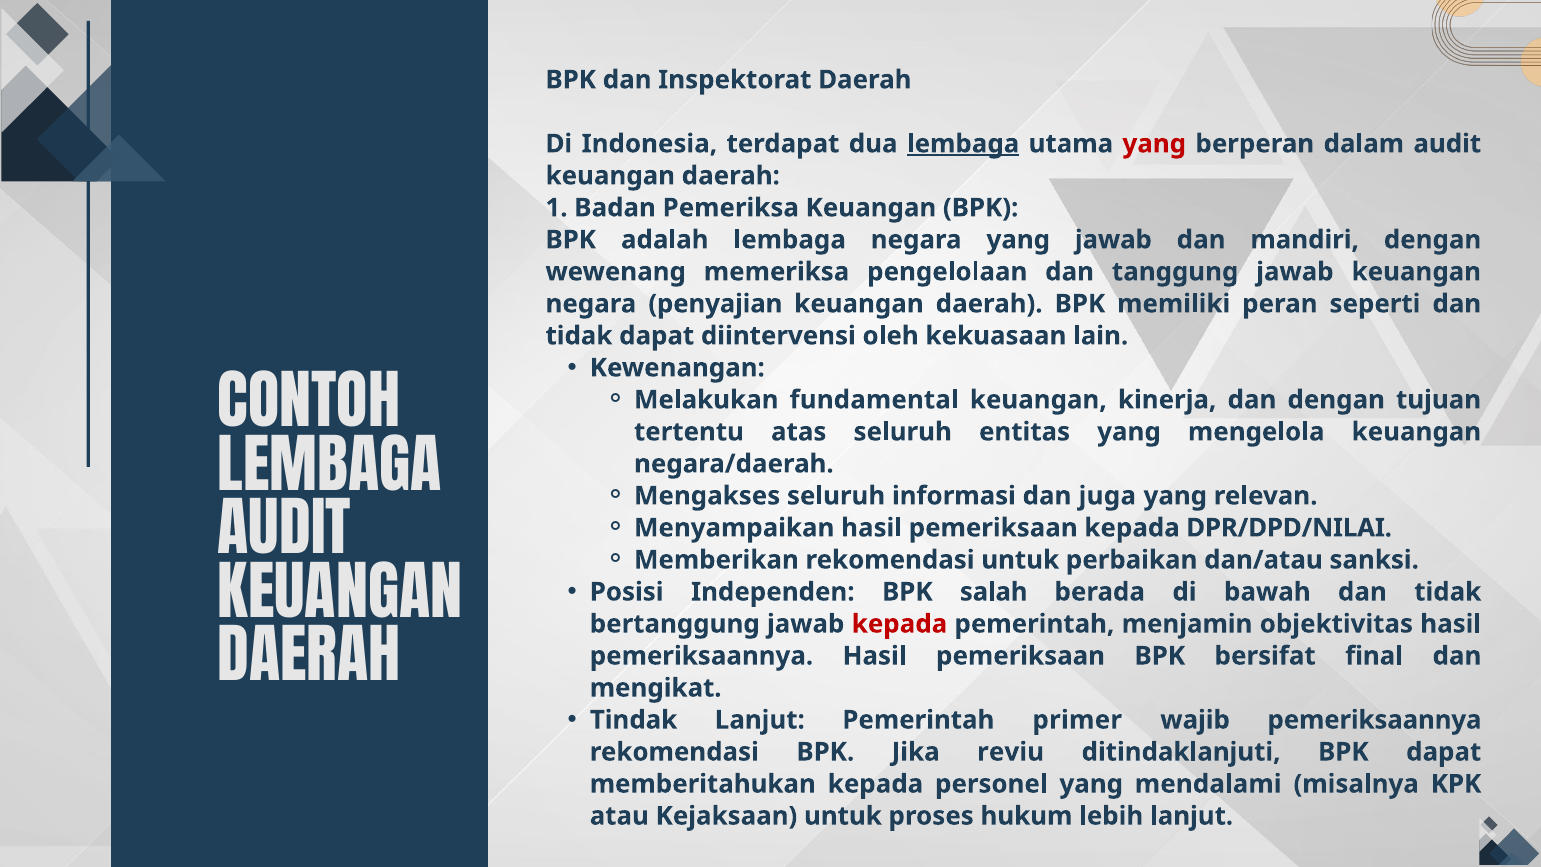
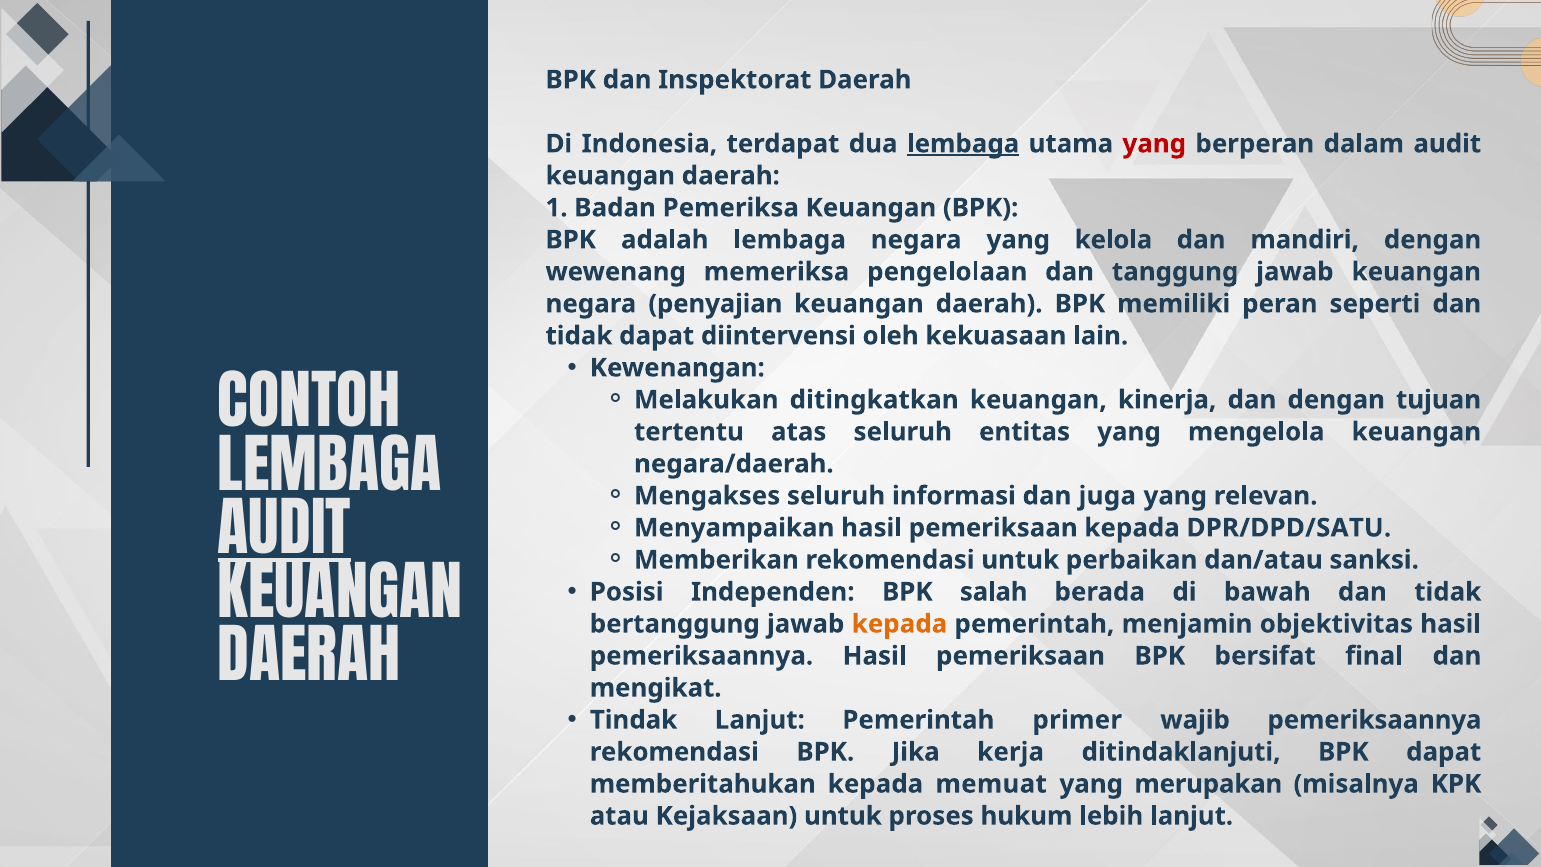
yang jawab: jawab -> kelola (1113, 240)
fundamental: fundamental -> ditingkatkan (874, 400)
AUDIT underline: none -> present (284, 532)
DPR/DPD/NILAI: DPR/DPD/NILAI -> DPR/DPD/SATU (1289, 528)
kepada colour: red -> orange (899, 624)
reviu: reviu -> kerja (1011, 752)
personel: personel -> memuat (991, 784)
mendalami: mendalami -> merupakan (1208, 784)
